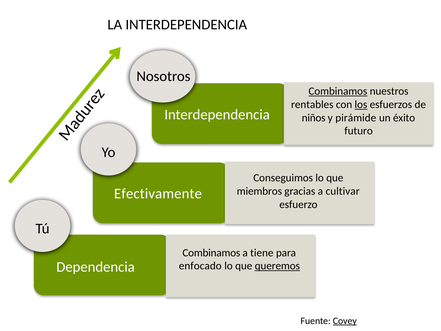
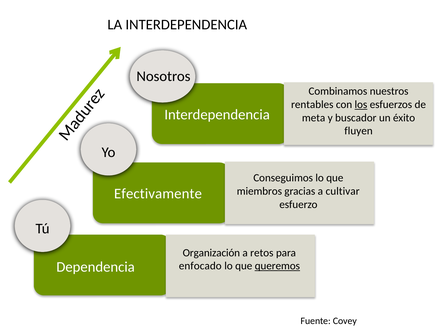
Combinamos underline: present -> none (338, 91)
niños: niños -> meta (314, 118)
pirámide: pirámide -> buscador (356, 118)
futuro: futuro -> fluyen (359, 131)
Combinamos: Combinamos -> Organización (211, 253)
tiene: tiene -> retos (262, 253)
Covey underline: present -> none (345, 321)
